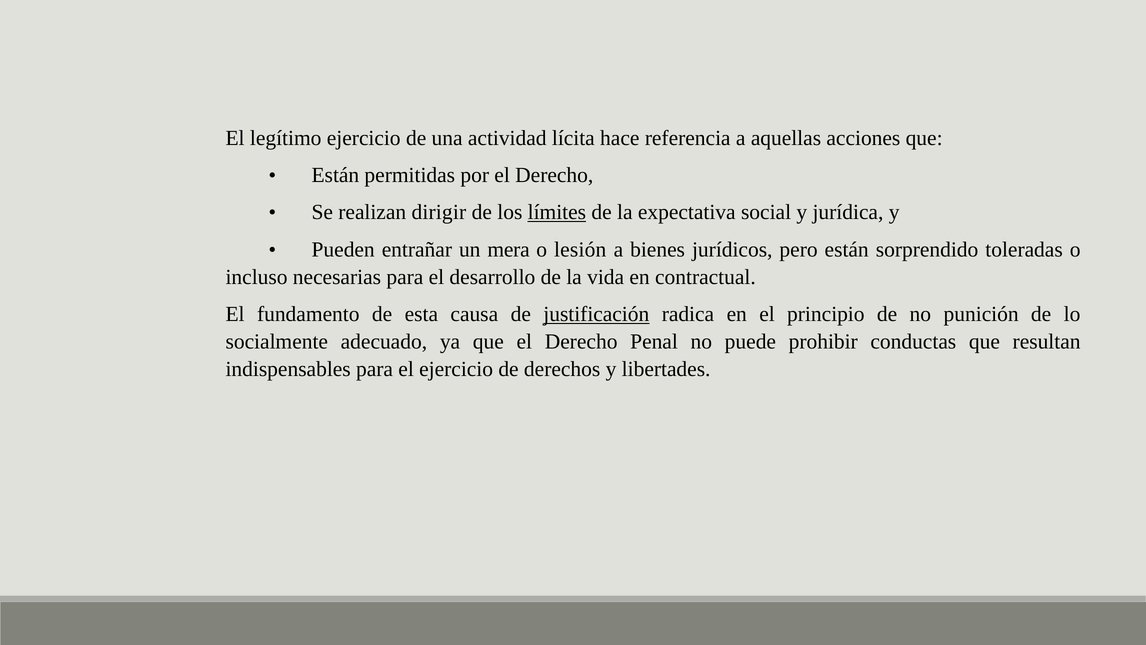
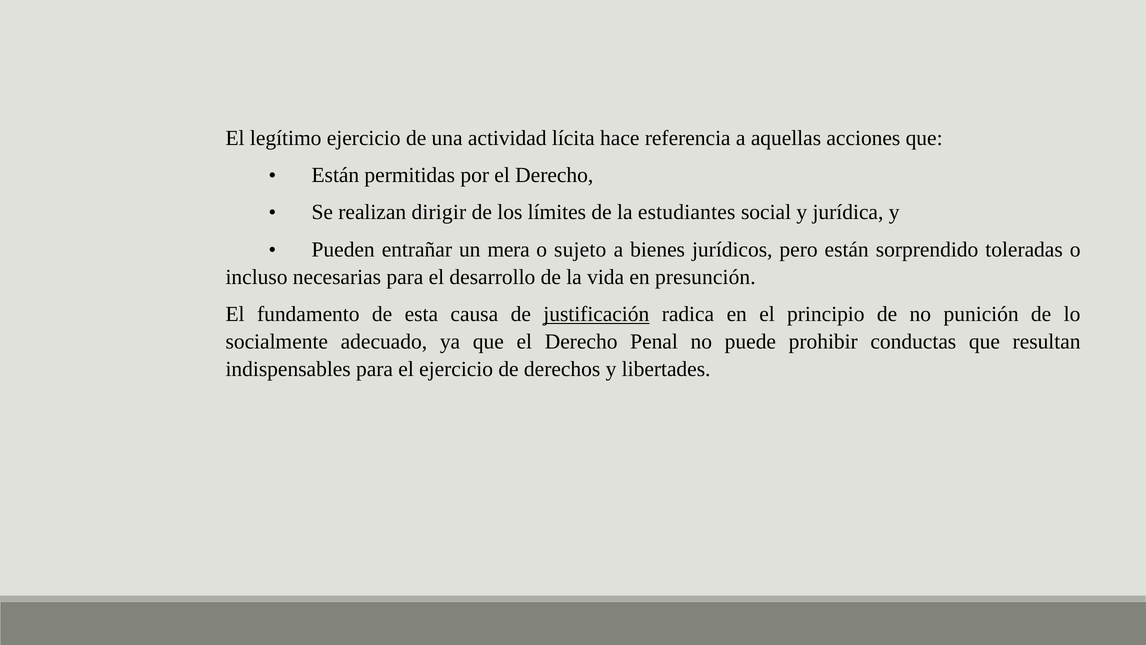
límites underline: present -> none (557, 212)
expectativa: expectativa -> estudiantes (687, 212)
lesión: lesión -> sujeto (580, 249)
contractual: contractual -> presunción (705, 277)
